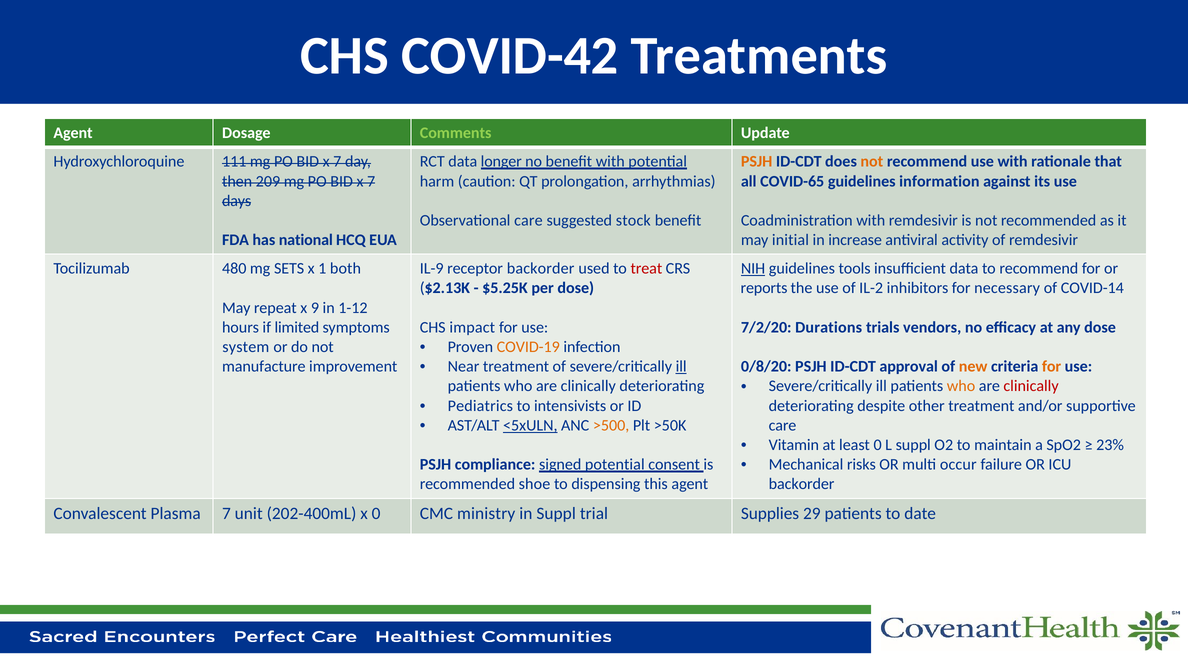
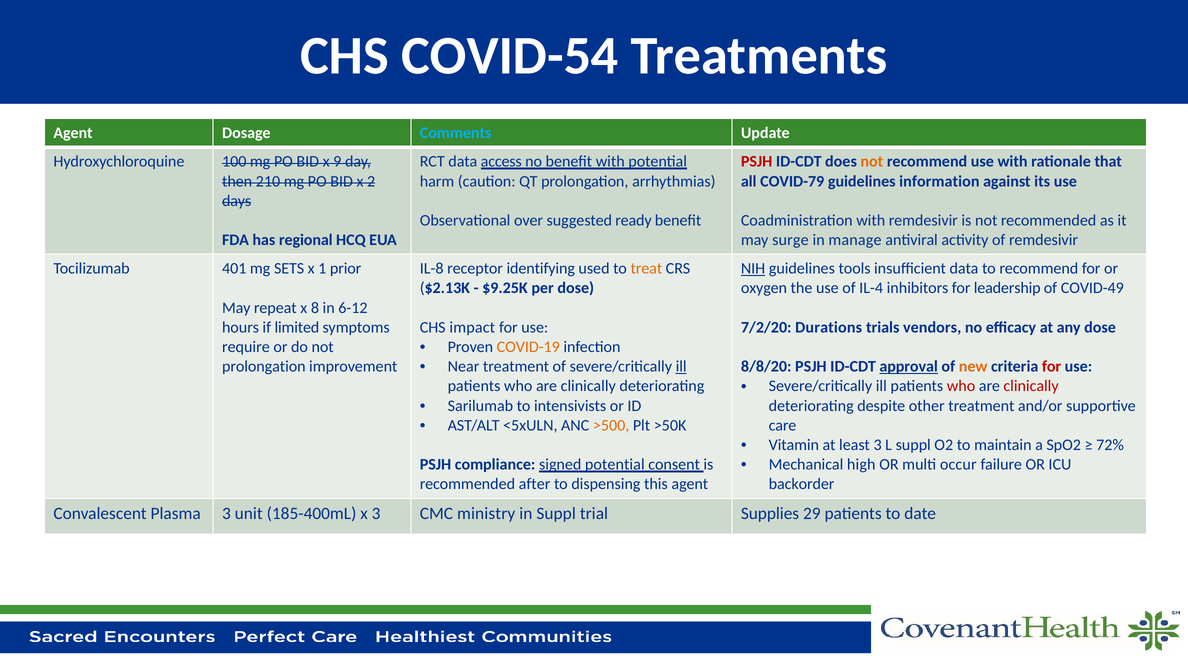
COVID-42: COVID-42 -> COVID-54 (510, 56)
Comments colour: light green -> light blue (456, 133)
111: 111 -> 100 (234, 162)
7: 7 -> 9 (337, 162)
longer: longer -> access (501, 162)
PSJH colour: orange -> red (757, 162)
209: 209 -> 210 (268, 181)
7: 7 -> 2 (371, 181)
COVID-65: COVID-65 -> COVID-79 (792, 181)
Observational care: care -> over (529, 220)
stock: stock -> ready (633, 220)
national: national -> regional (306, 240)
initial: initial -> surge (790, 240)
increase: increase -> manage (855, 240)
480: 480 -> 401 (234, 269)
both: both -> prior (346, 269)
IL-9: IL-9 -> IL-8 (432, 269)
receptor backorder: backorder -> identifying (541, 269)
treat colour: red -> orange (646, 269)
$5.25K: $5.25K -> $9.25K (505, 288)
reports: reports -> oxygen (764, 288)
IL-2: IL-2 -> IL-4 (871, 288)
necessary: necessary -> leadership (1007, 288)
COVID-14: COVID-14 -> COVID-49 (1092, 288)
9: 9 -> 8 (315, 308)
1-12: 1-12 -> 6-12 (353, 308)
system: system -> require (246, 347)
manufacture: manufacture -> prolongation (264, 367)
0/8/20: 0/8/20 -> 8/8/20 (766, 367)
approval underline: none -> present (909, 367)
for colour: orange -> red (1052, 367)
who colour: orange -> red (961, 386)
Pediatrics: Pediatrics -> Sarilumab (480, 406)
<5xULN underline: present -> none (530, 426)
least 0: 0 -> 3 (878, 445)
23%: 23% -> 72% (1110, 445)
risks: risks -> high (861, 465)
shoe: shoe -> after (535, 484)
Plasma 7: 7 -> 3 (226, 514)
202-400mL: 202-400mL -> 185-400mL (312, 514)
x 0: 0 -> 3 (376, 514)
